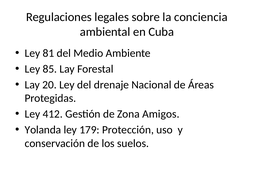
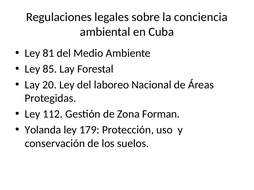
drenaje: drenaje -> laboreo (111, 85)
412: 412 -> 112 (53, 114)
Amigos: Amigos -> Forman (161, 114)
